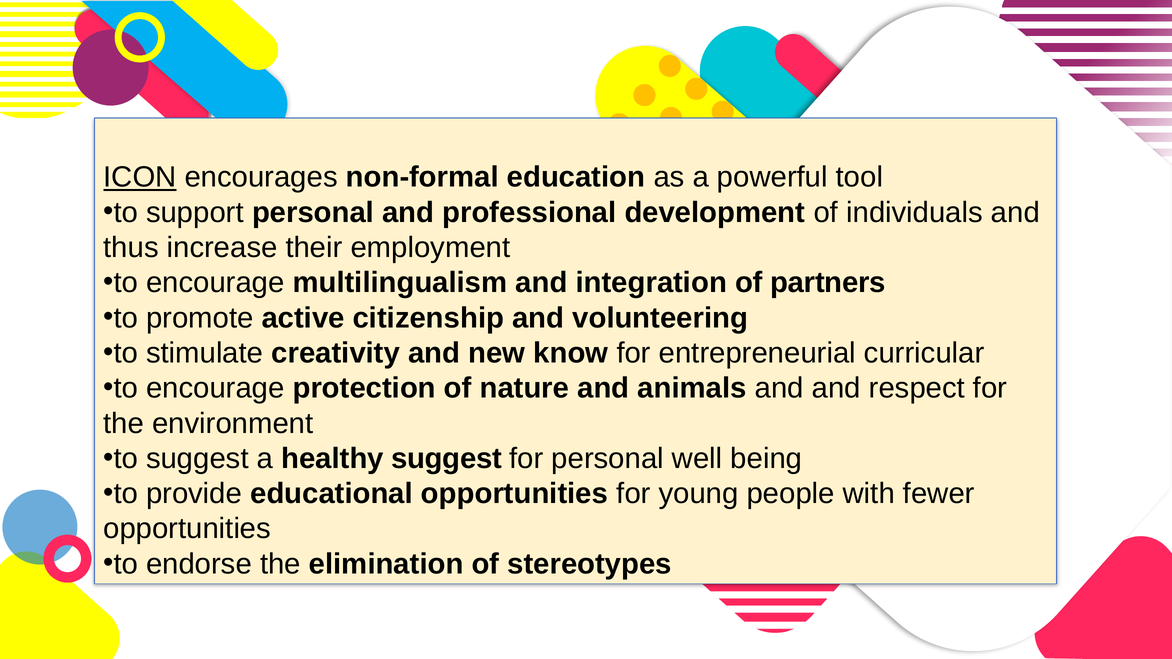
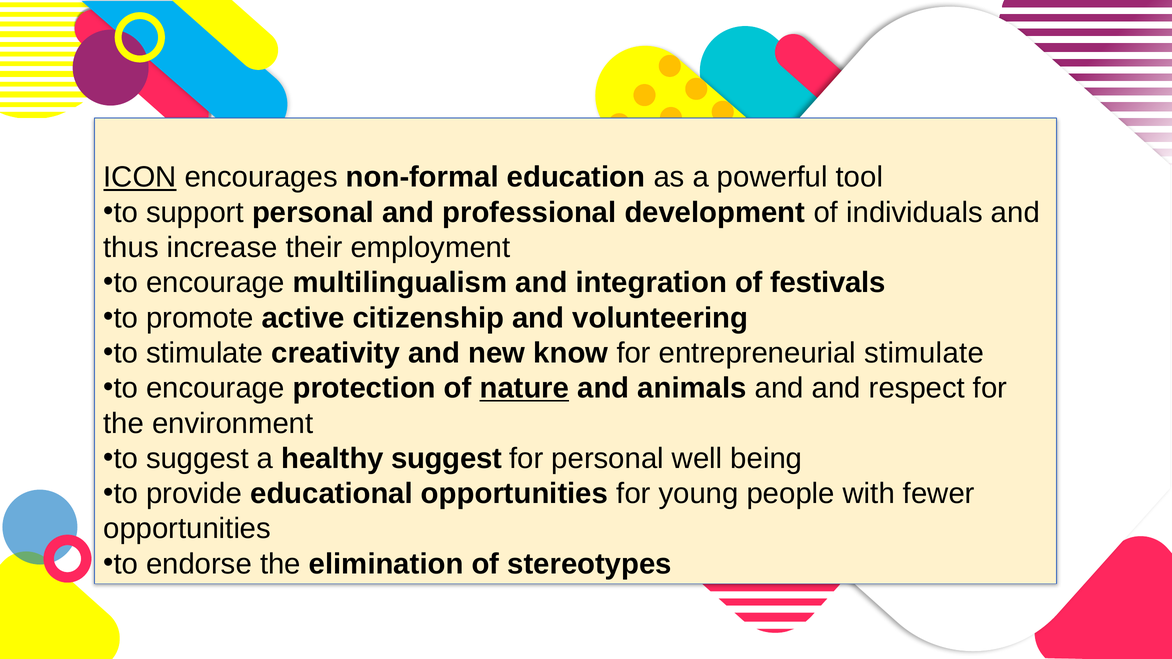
partners: partners -> festivals (828, 283)
entrepreneurial curricular: curricular -> stimulate (924, 353)
nature underline: none -> present (524, 388)
